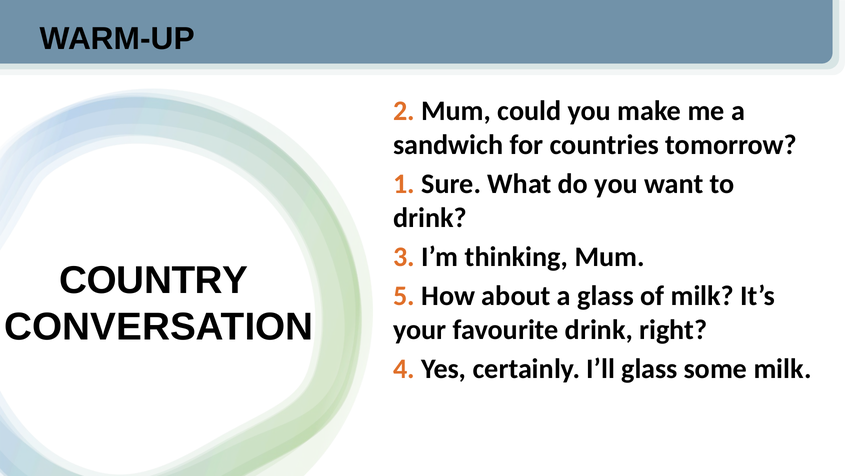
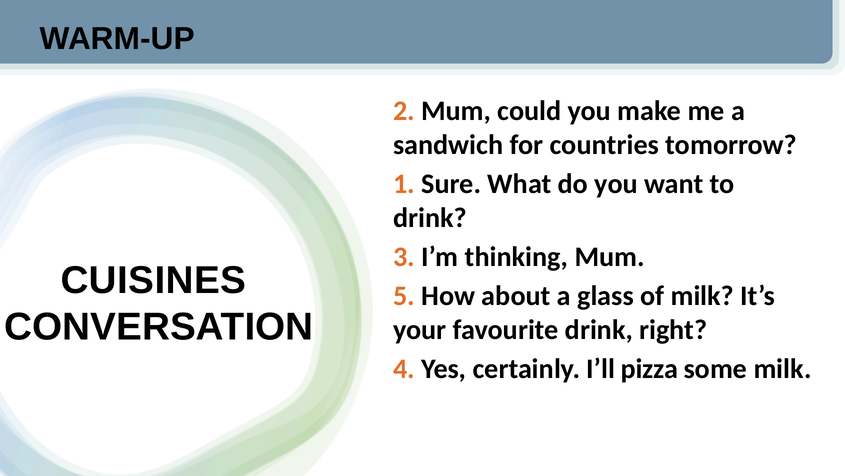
COUNTRY: COUNTRY -> CUISINES (153, 280)
I’ll glass: glass -> pizza (649, 369)
